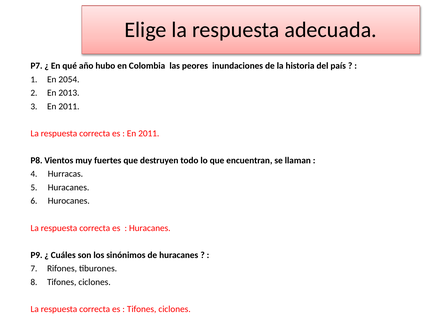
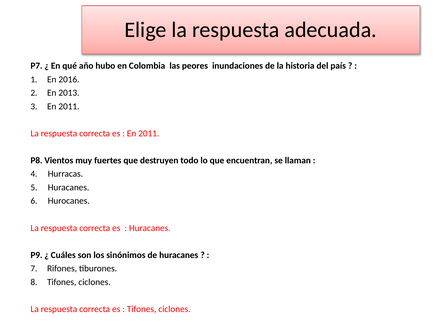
2054: 2054 -> 2016 (69, 79)
